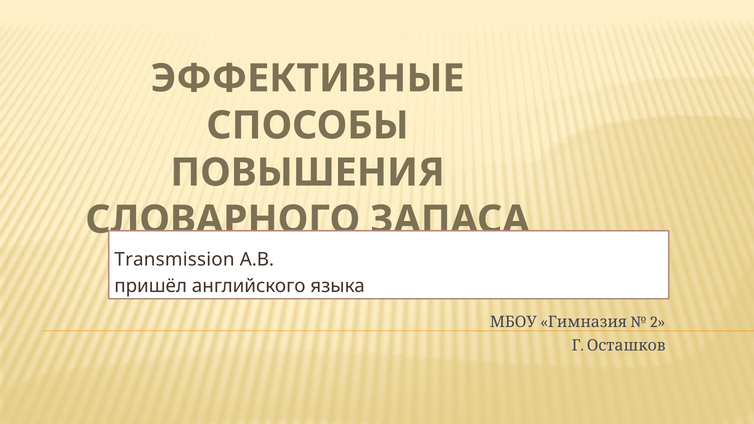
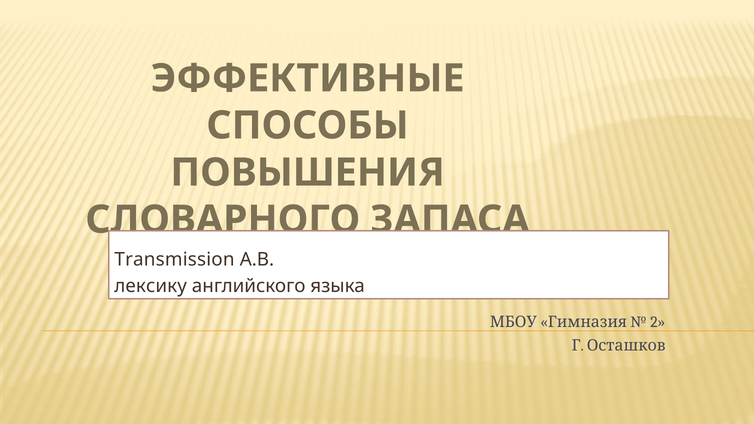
пришёл: пришёл -> лексику (151, 286)
